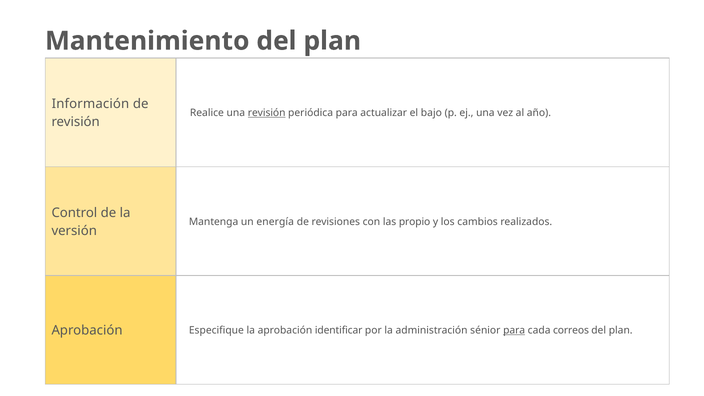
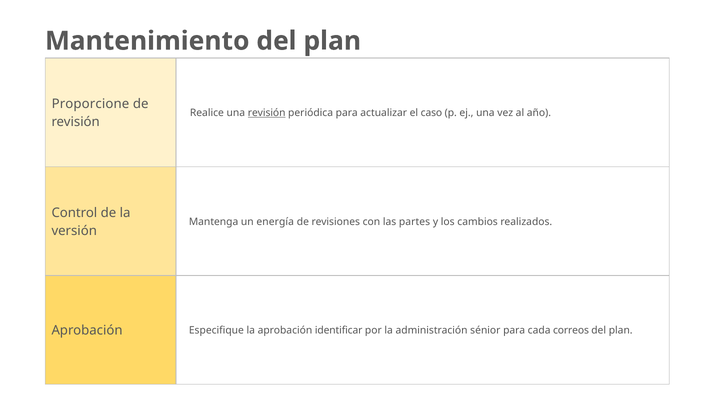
Información: Información -> Proporcione (90, 104)
bajo: bajo -> caso (431, 113)
propio: propio -> partes (415, 222)
para underline: present -> none (514, 330)
